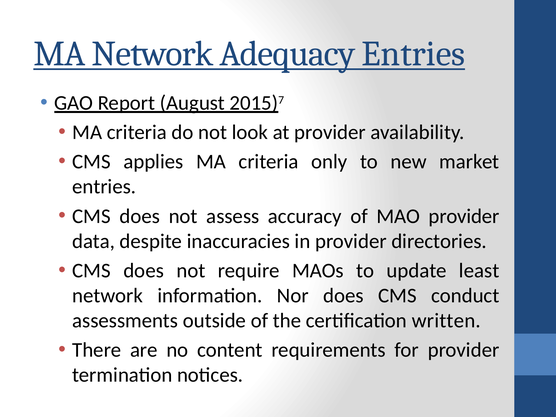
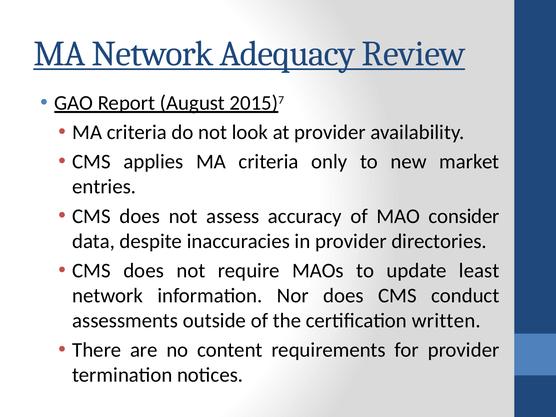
Adequacy Entries: Entries -> Review (413, 54)
MAO provider: provider -> consider (464, 216)
